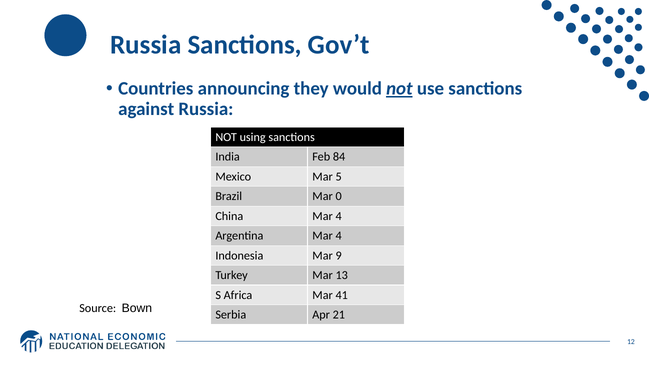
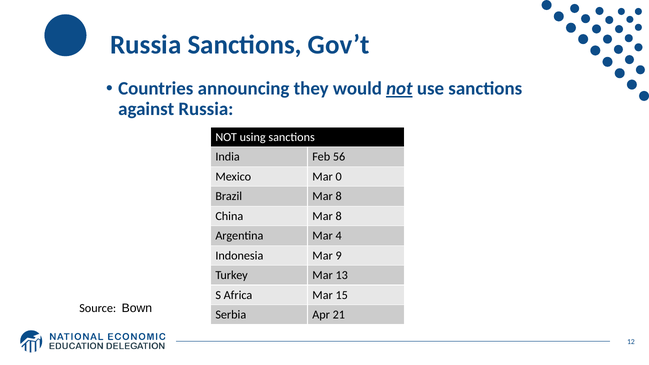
84: 84 -> 56 (339, 157)
5: 5 -> 0 (339, 177)
Brazil Mar 0: 0 -> 8 (339, 196)
China Mar 4: 4 -> 8 (339, 216)
41: 41 -> 15 (342, 295)
